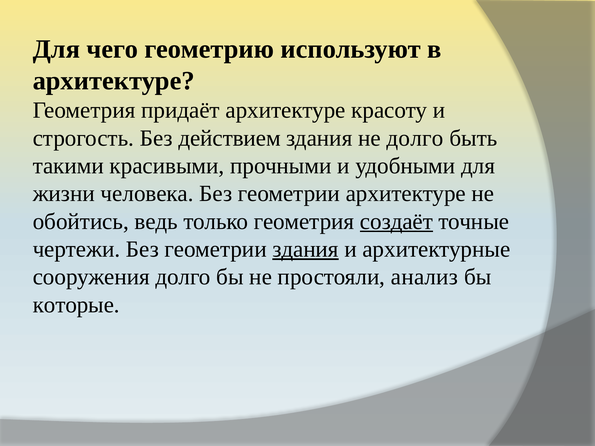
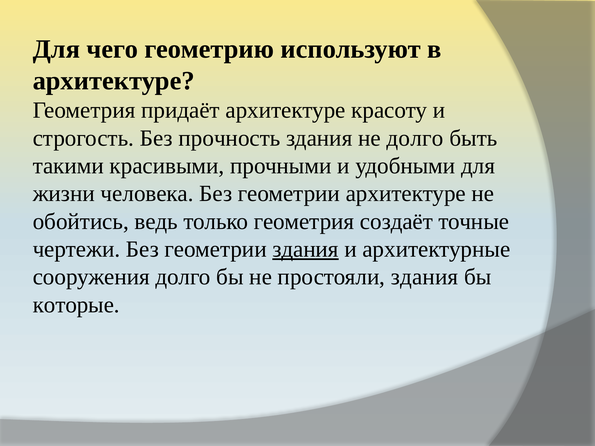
действием: действием -> прочность (230, 138)
создаёт underline: present -> none (396, 222)
простояли анализ: анализ -> здания (425, 277)
